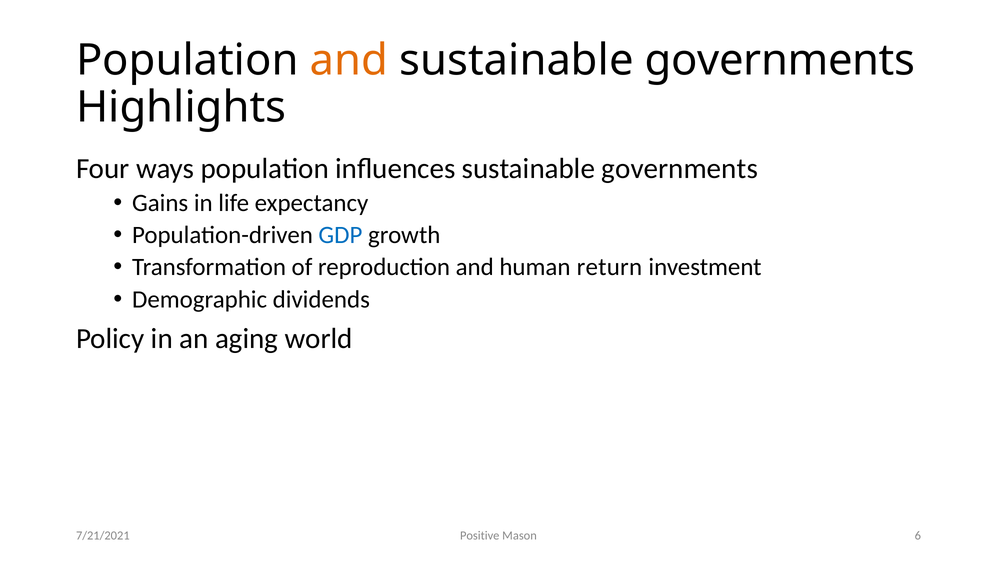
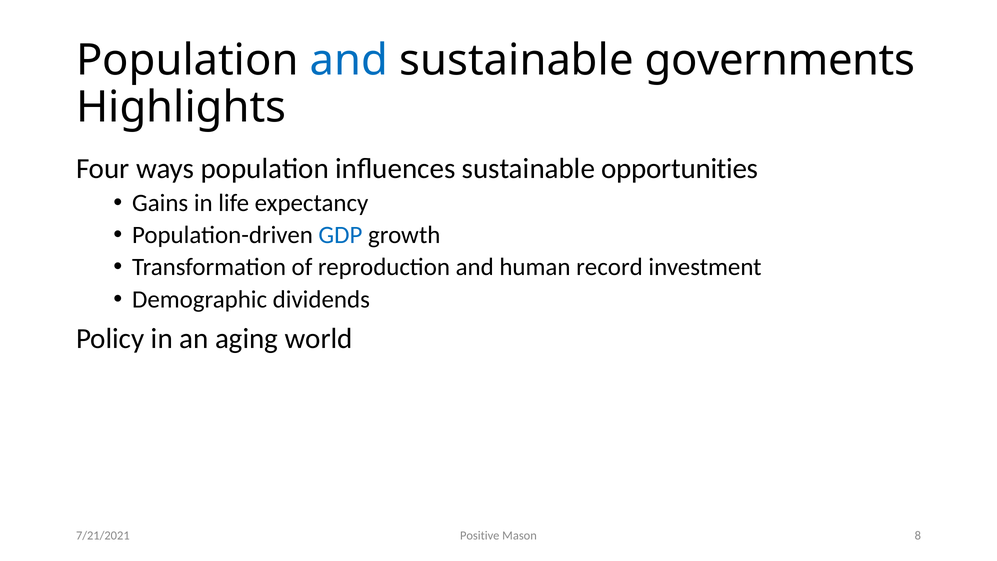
and colour: orange -> blue (349, 60)
influences sustainable governments: governments -> opportunities (680, 169)
return: return -> record (609, 267)
6: 6 -> 8 (918, 535)
